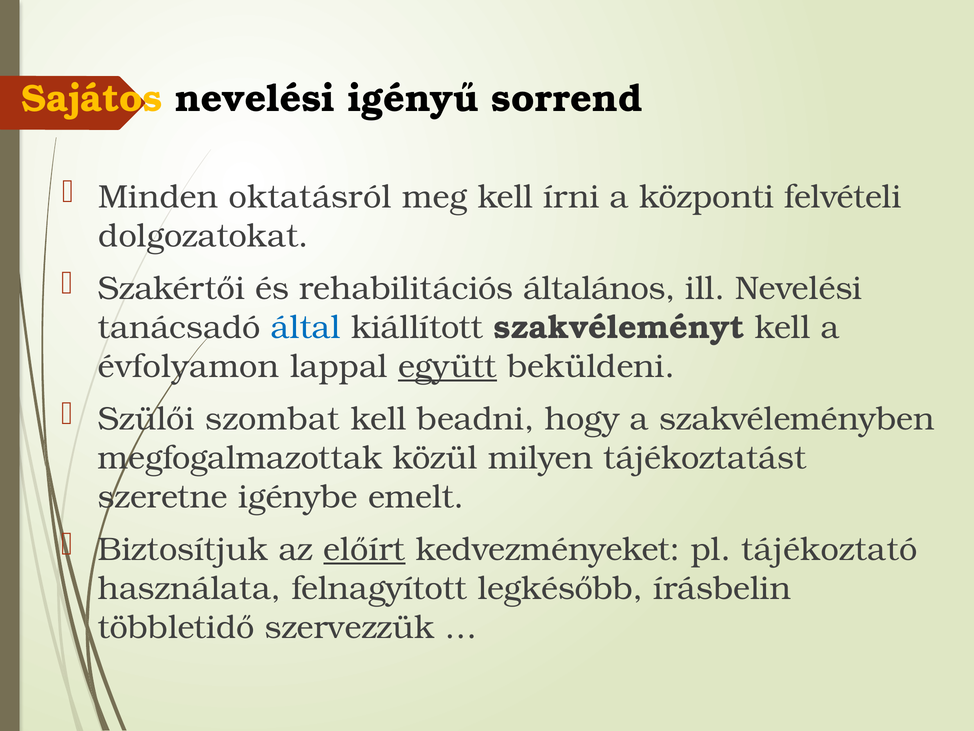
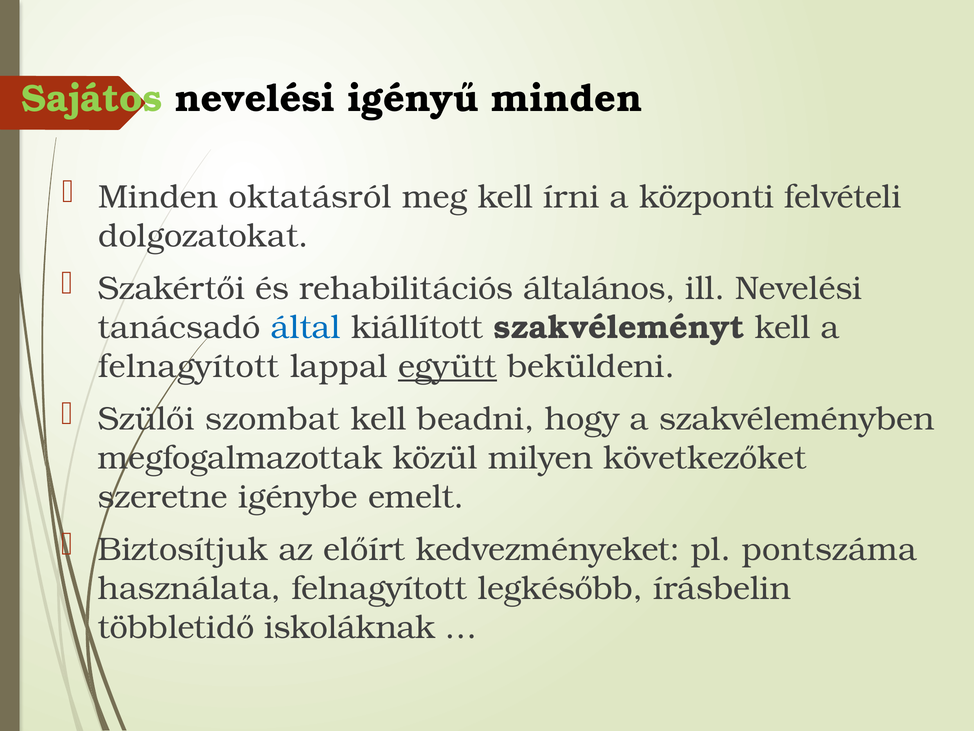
Sajátos colour: yellow -> light green (92, 99)
igényű sorrend: sorrend -> minden (567, 99)
évfolyamon: évfolyamon -> felnagyított (189, 366)
tájékoztatást: tájékoztatást -> következőket (705, 458)
előírt underline: present -> none (364, 549)
tájékoztató: tájékoztató -> pontszáma (829, 549)
szervezzük: szervezzük -> iskoláknak (350, 627)
